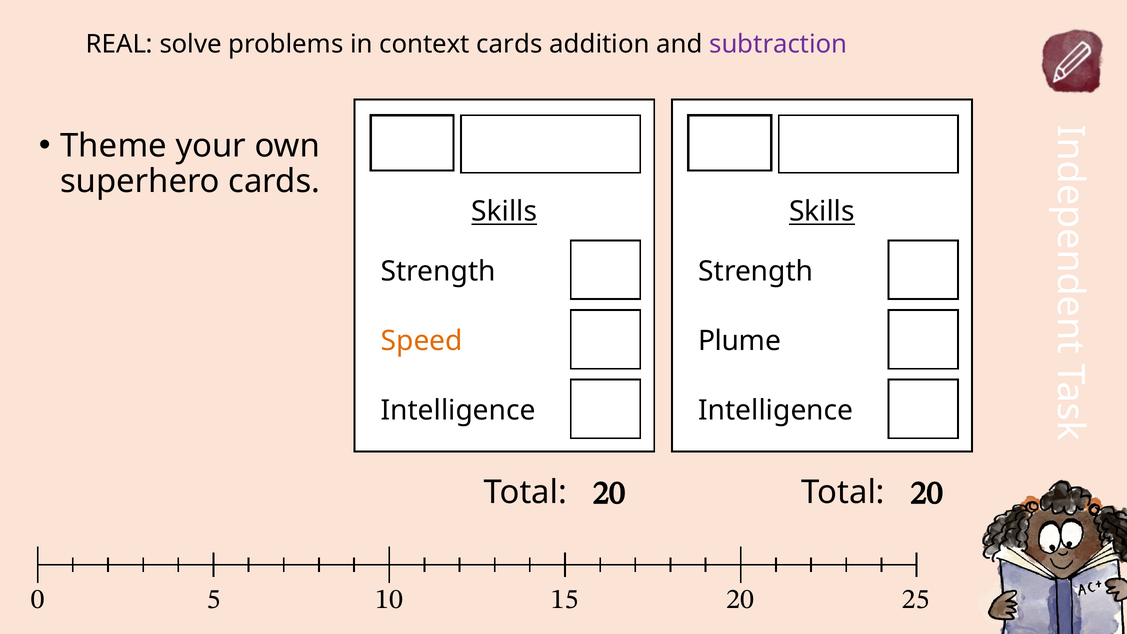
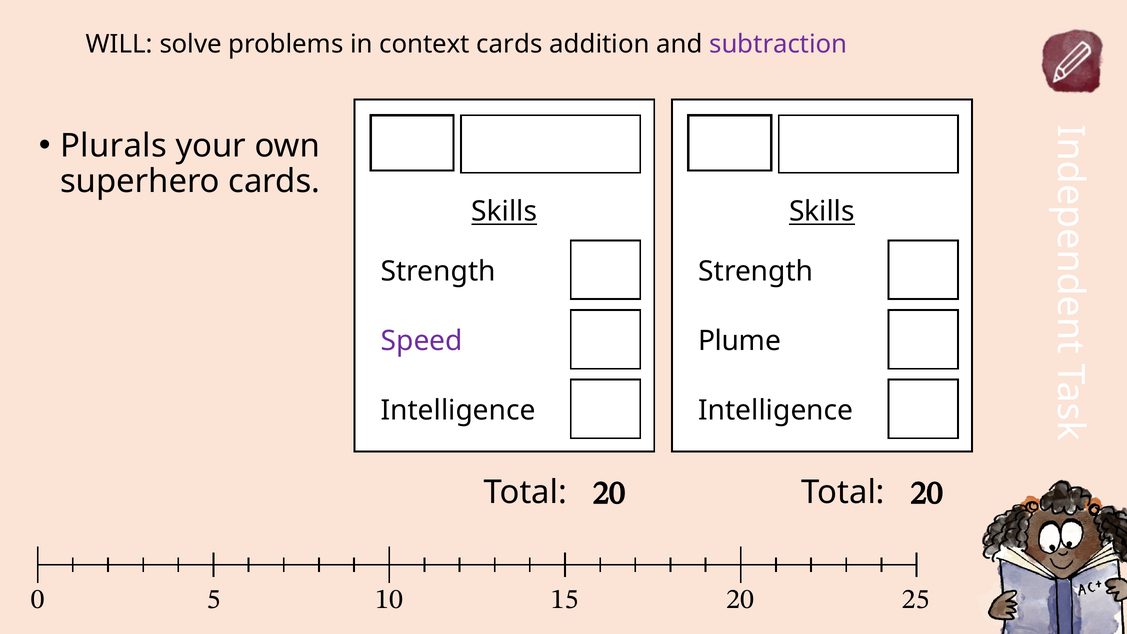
REAL: REAL -> WILL (119, 44)
Theme: Theme -> Plurals (113, 146)
Speed colour: orange -> purple (422, 341)
